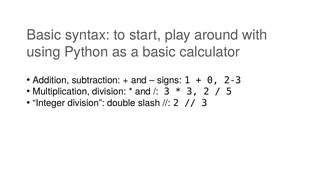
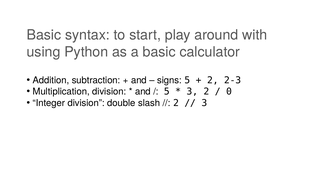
signs 1: 1 -> 5 (187, 80)
0: 0 -> 2 (213, 80)
3: 3 -> 5 (167, 91)
5: 5 -> 0 (229, 91)
